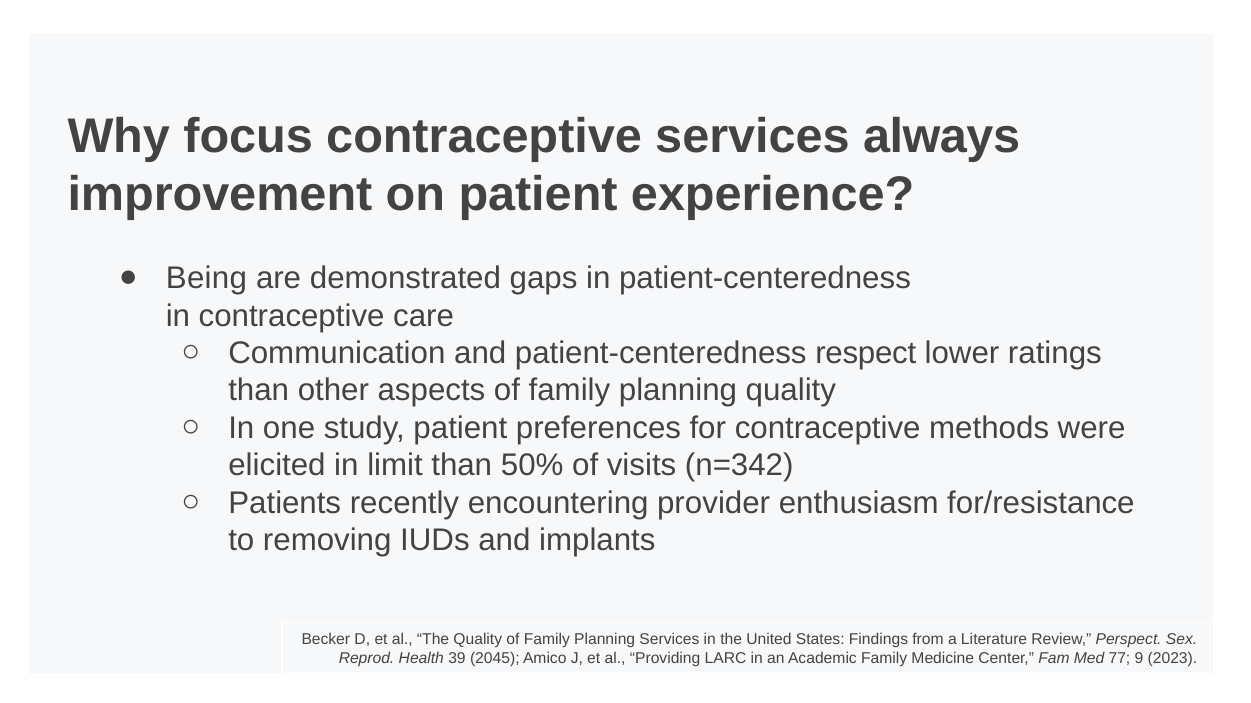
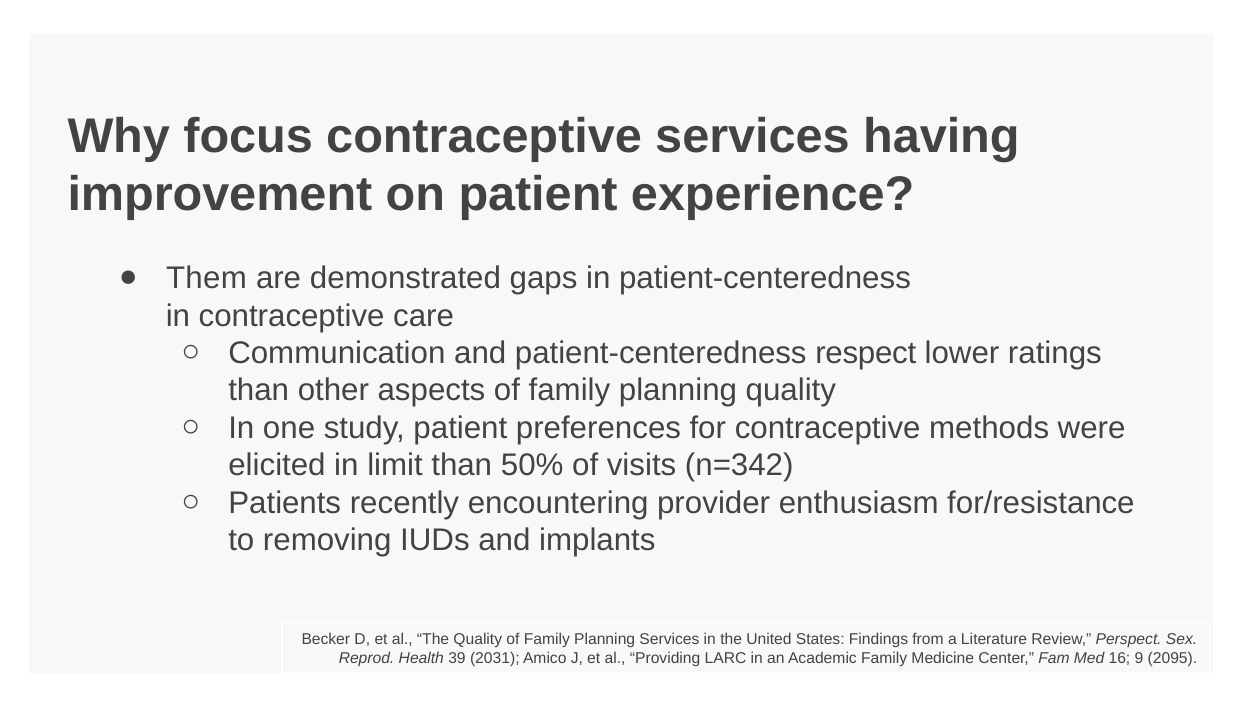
always: always -> having (941, 136)
Being: Being -> Them (206, 278)
2045: 2045 -> 2031 (495, 659)
77: 77 -> 16 (1119, 659)
2023: 2023 -> 2095 (1172, 659)
